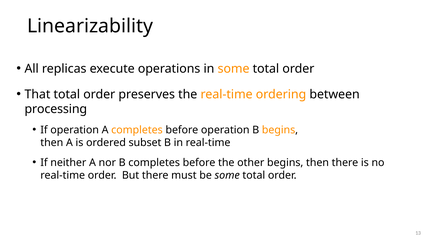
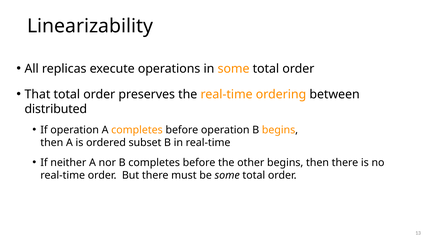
processing: processing -> distributed (56, 109)
